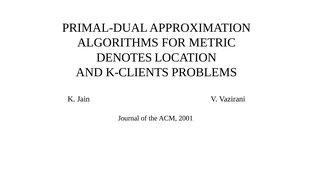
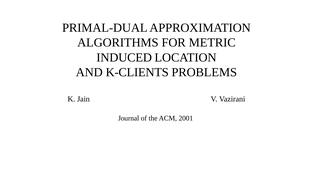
DENOTES: DENOTES -> INDUCED (124, 57)
